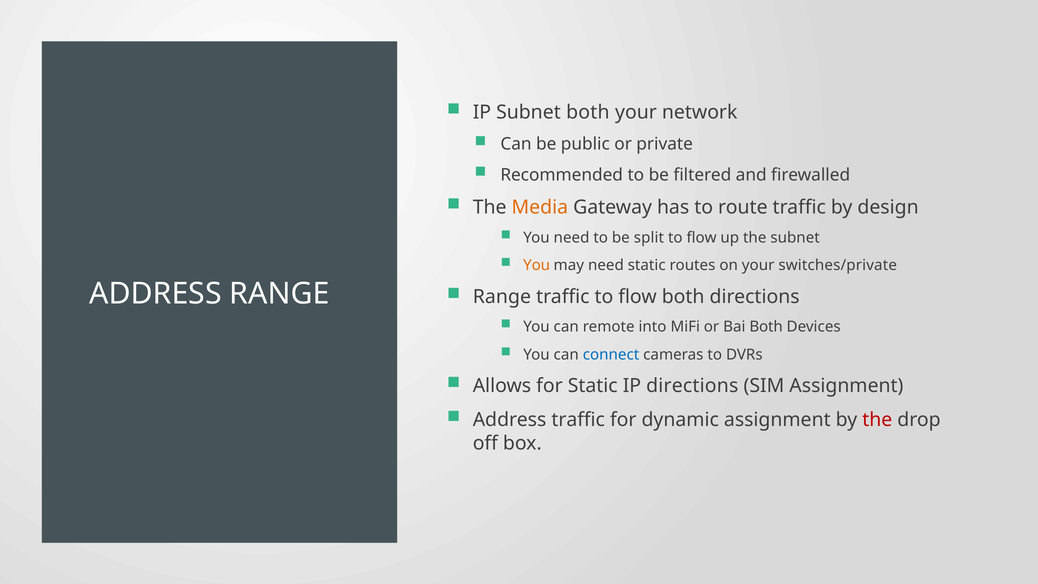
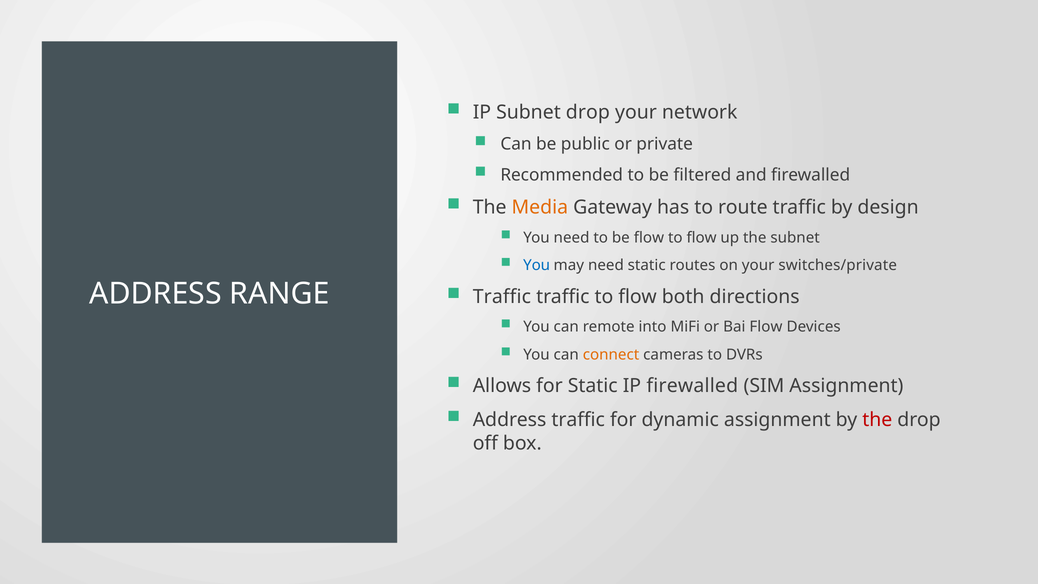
Subnet both: both -> drop (588, 112)
be split: split -> flow (649, 237)
You colour: orange -> blue (537, 265)
Range: Range -> Traffic (502, 297)
Bai Both: Both -> Flow (766, 327)
connect colour: blue -> orange (611, 354)
IP directions: directions -> firewalled (692, 386)
